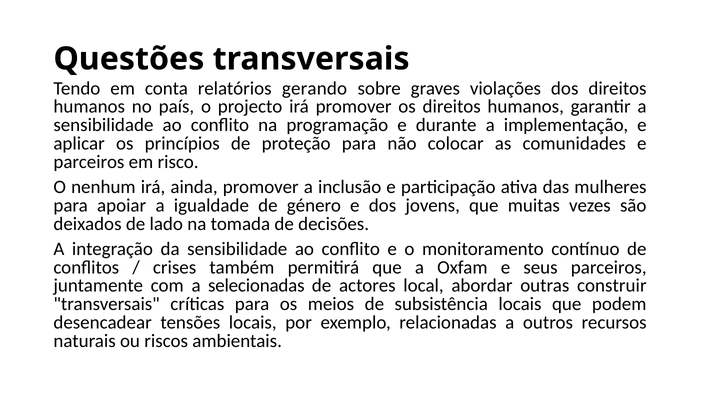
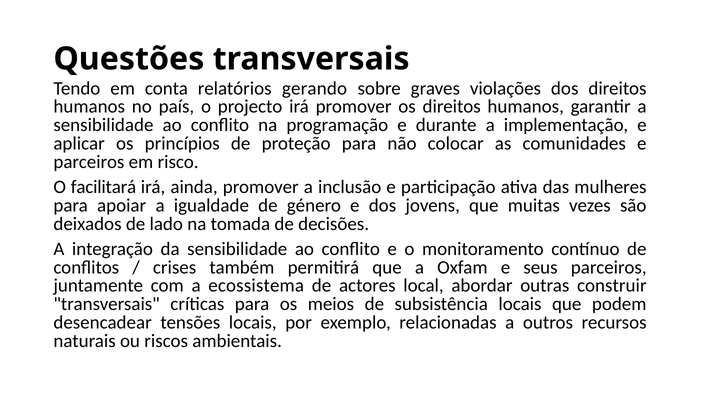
nenhum: nenhum -> facilitará (103, 187)
selecionadas: selecionadas -> ecossistema (256, 286)
